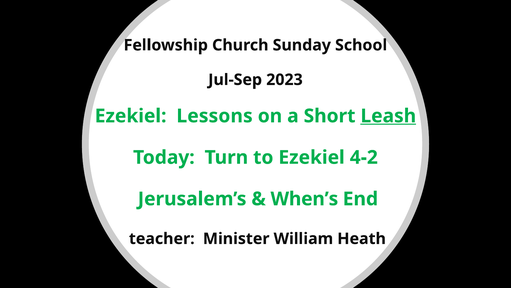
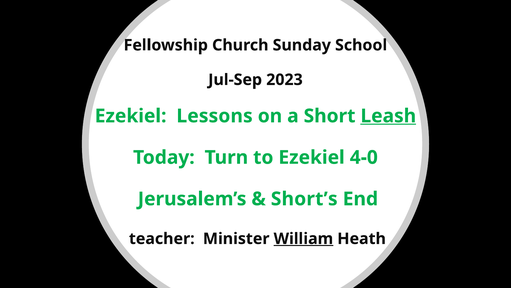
4-2: 4-2 -> 4-0 (364, 157)
When’s: When’s -> Short’s (304, 199)
William underline: none -> present (303, 238)
